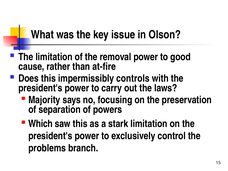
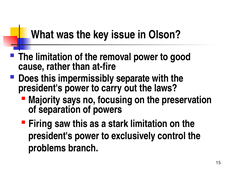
controls: controls -> separate (133, 78)
Which: Which -> Firing (40, 124)
